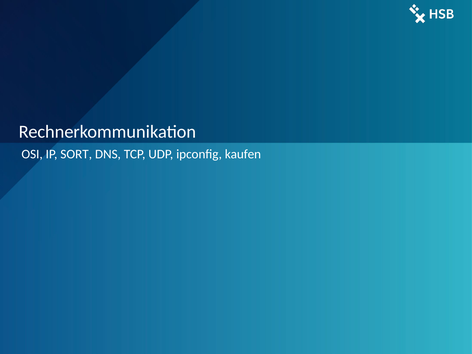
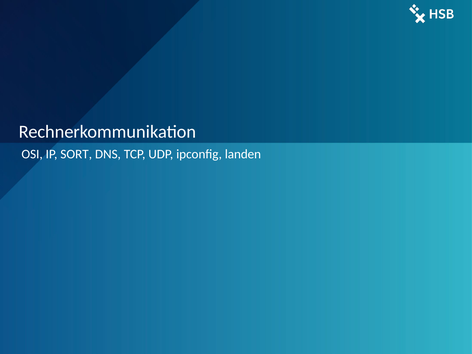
kaufen: kaufen -> landen (243, 154)
